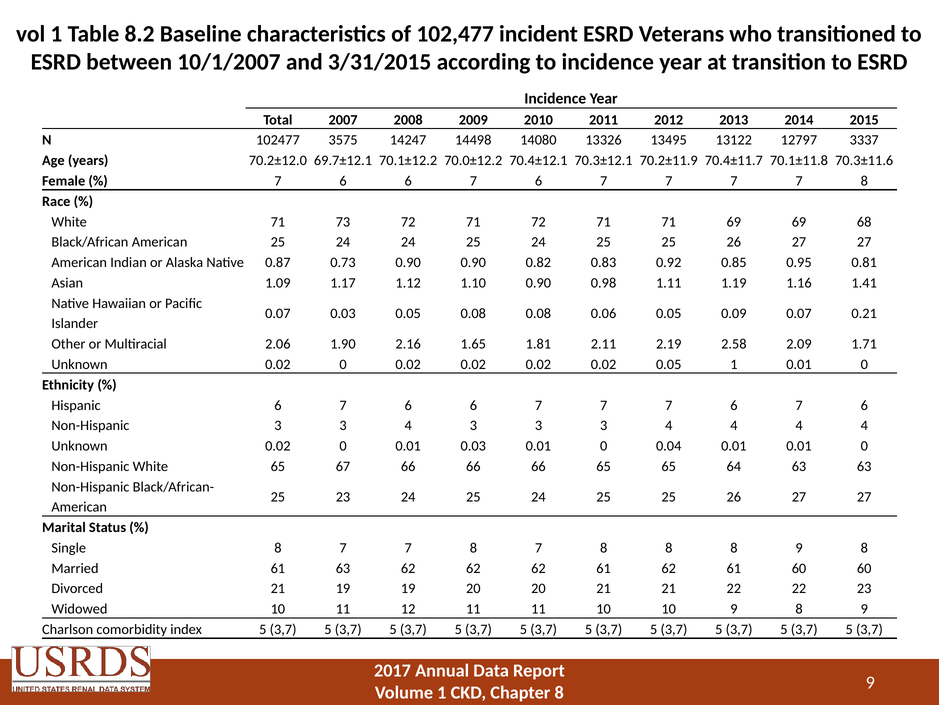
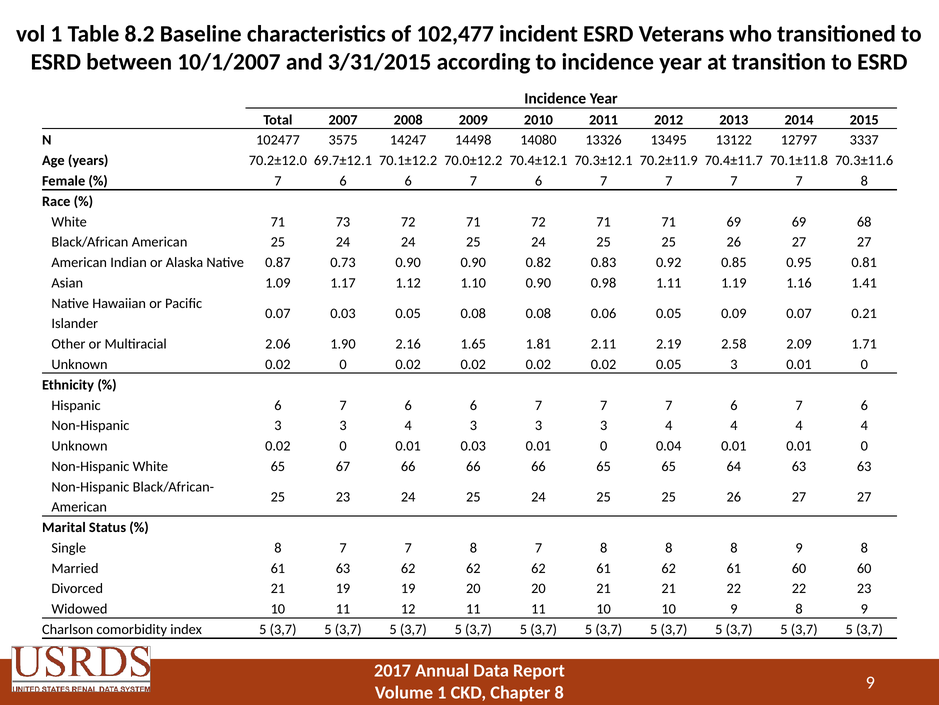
0.05 1: 1 -> 3 (734, 364)
